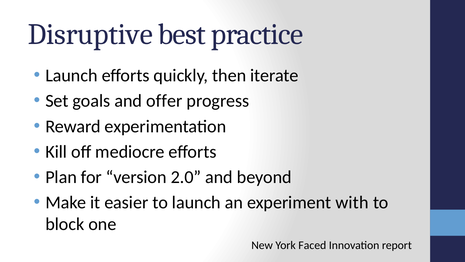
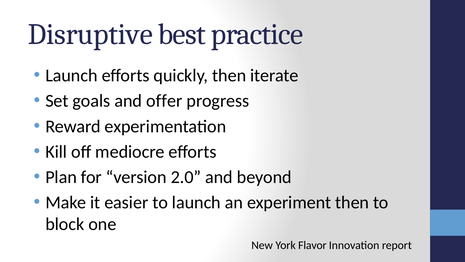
experiment with: with -> then (352, 202)
Faced: Faced -> Flavor (312, 245)
